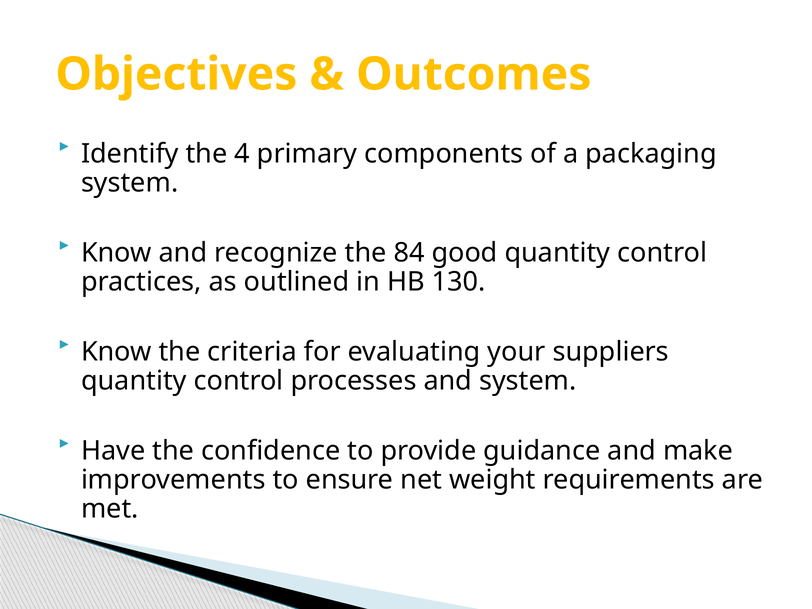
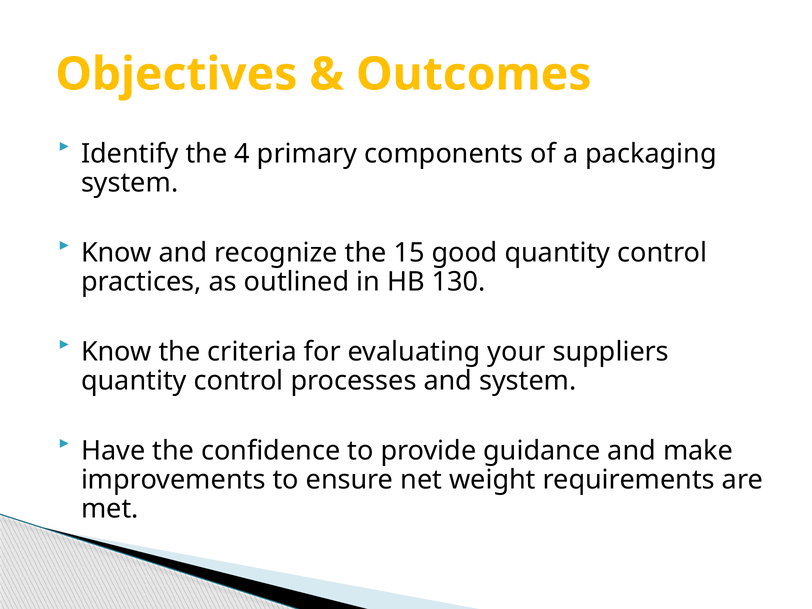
84: 84 -> 15 (409, 253)
